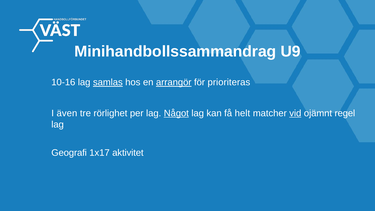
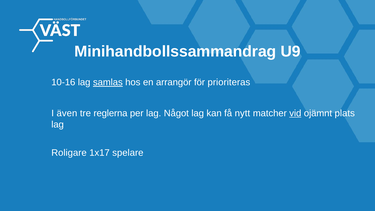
arrangör underline: present -> none (174, 82)
rörlighet: rörlighet -> reglerna (110, 113)
Något underline: present -> none (176, 113)
helt: helt -> nytt (242, 113)
regel: regel -> plats (345, 113)
Geografi: Geografi -> Roligare (69, 153)
aktivitet: aktivitet -> spelare (128, 153)
